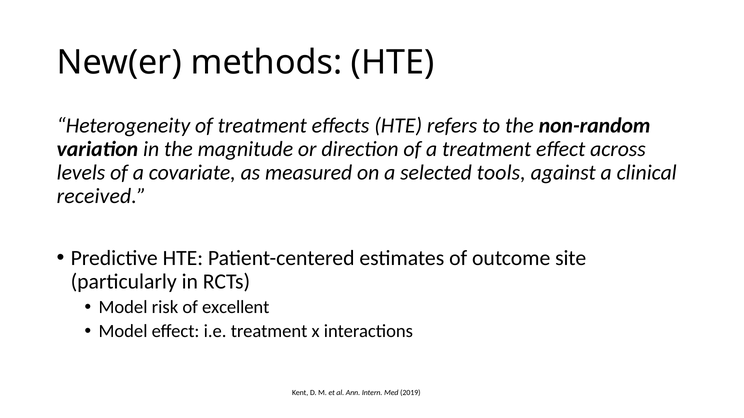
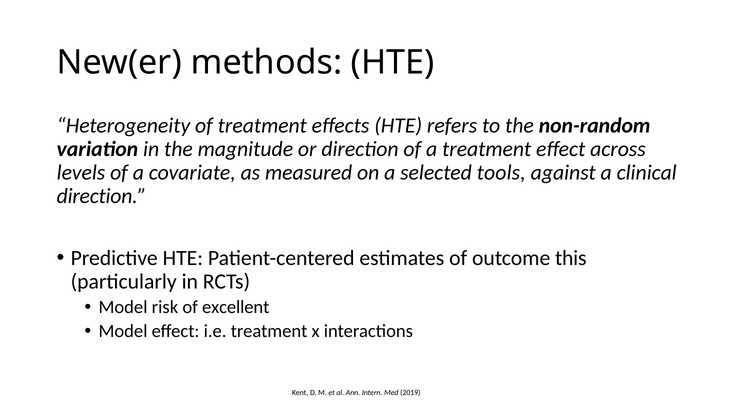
received: received -> direction (102, 196)
site: site -> this (571, 259)
